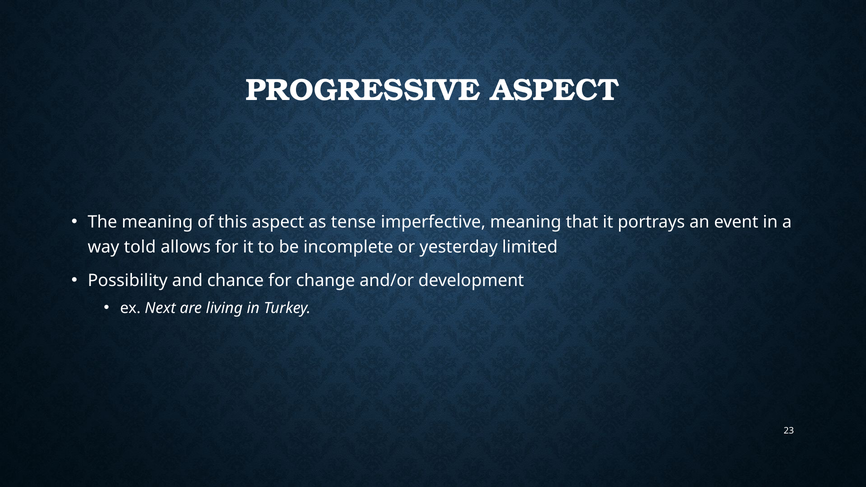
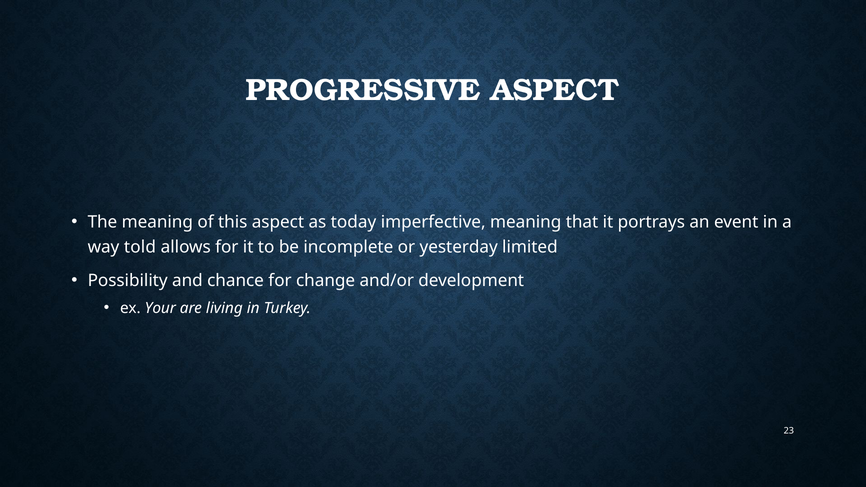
tense: tense -> today (354, 222)
Next: Next -> Your (160, 308)
